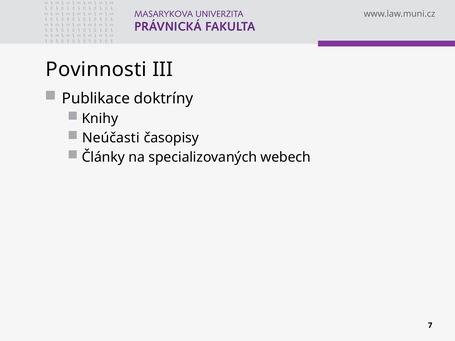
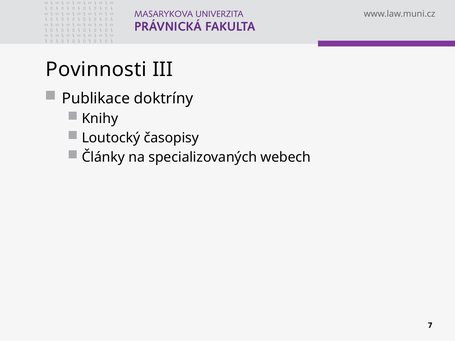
Neúčasti: Neúčasti -> Loutocký (111, 138)
